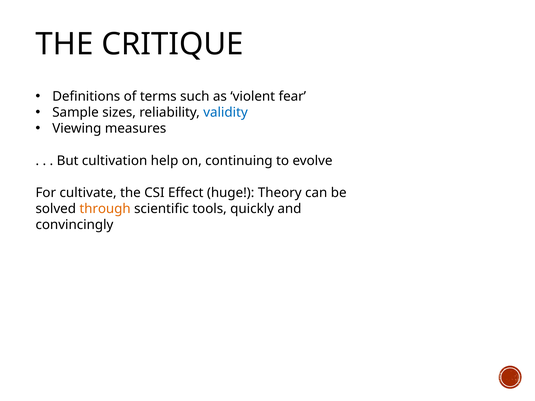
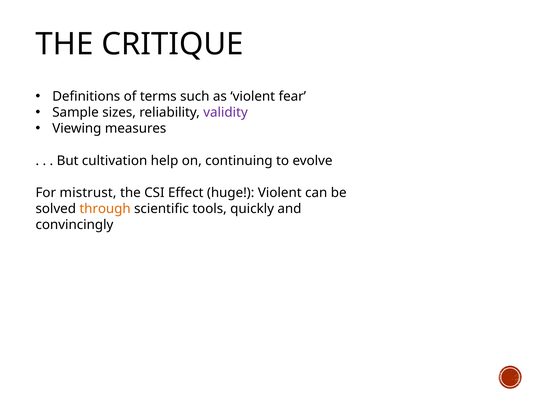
validity colour: blue -> purple (226, 113)
cultivate: cultivate -> mistrust (88, 193)
huge Theory: Theory -> Violent (280, 193)
